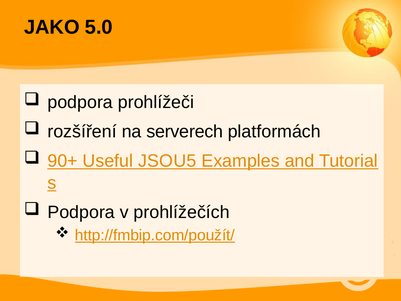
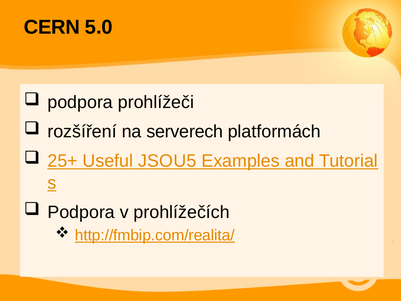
JAKO: JAKO -> CERN (52, 27)
90+: 90+ -> 25+ (63, 161)
http://fmbip.com/použít/: http://fmbip.com/použít/ -> http://fmbip.com/realita/ (155, 235)
